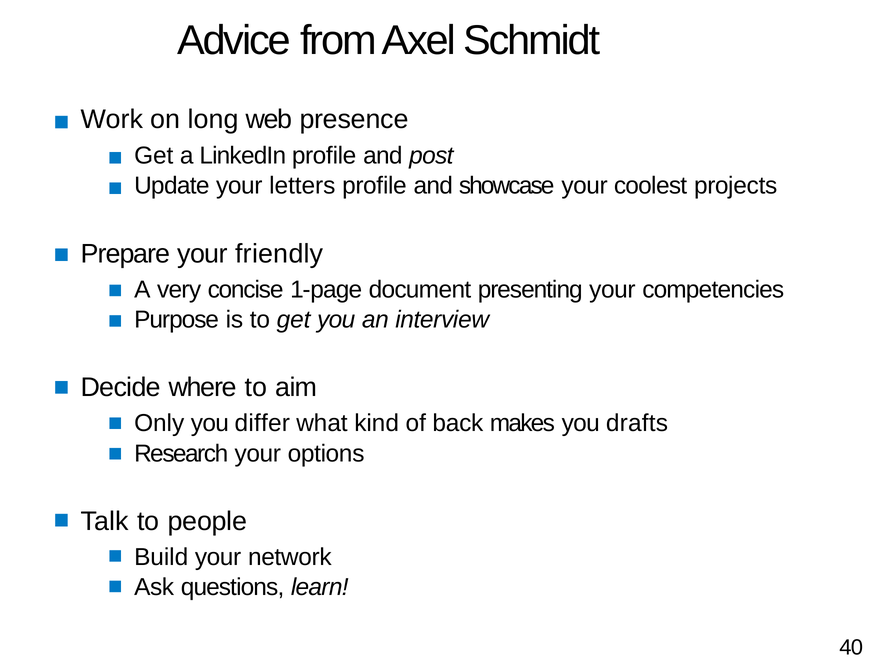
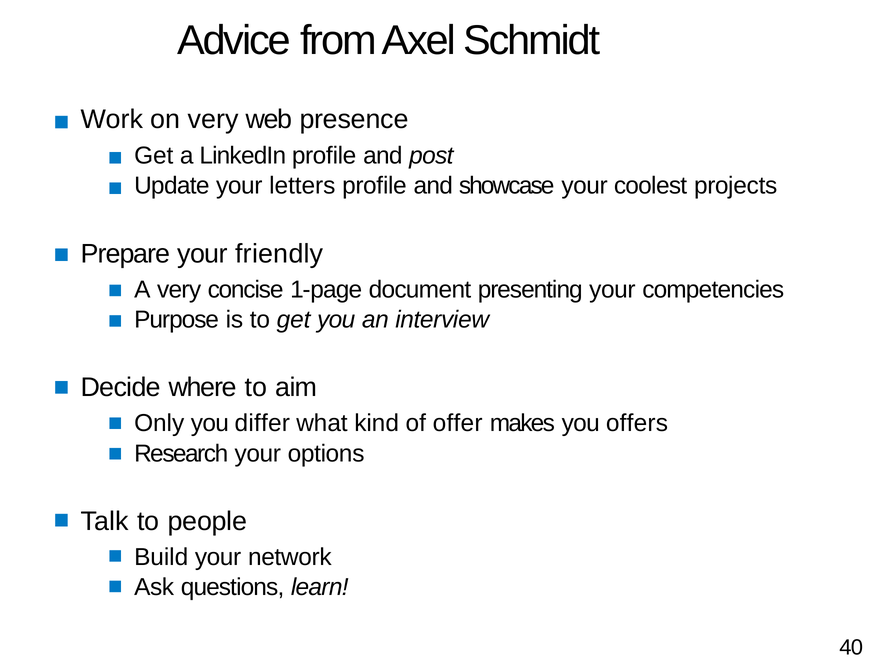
on long: long -> very (213, 119)
back: back -> offer (458, 423)
drafts: drafts -> offers (637, 423)
